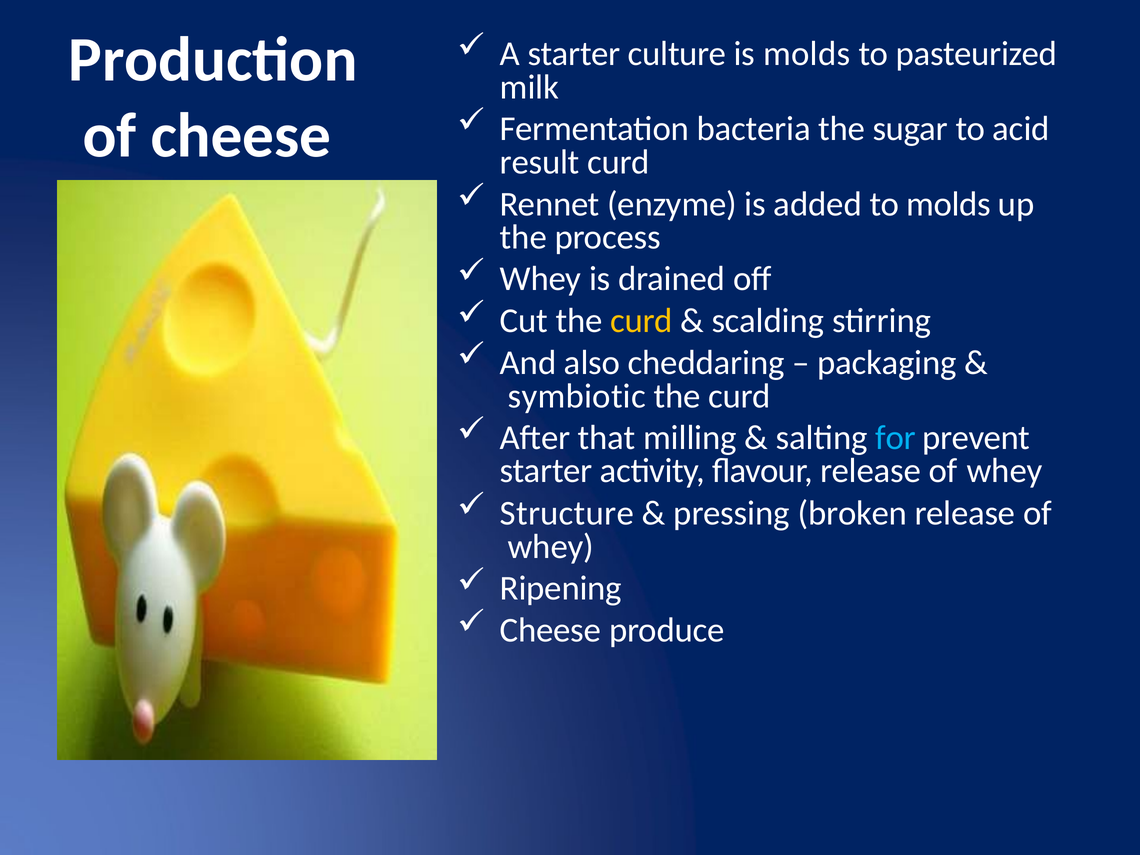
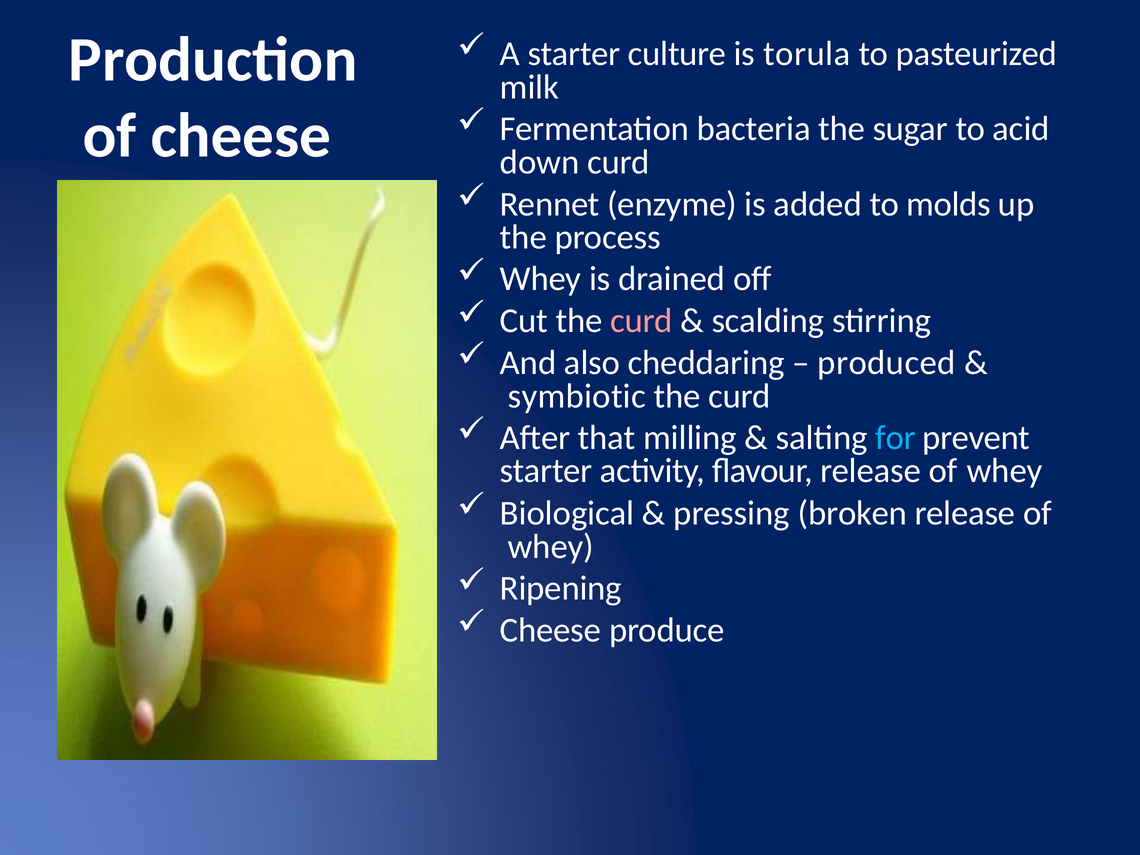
is molds: molds -> torula (807, 54)
result: result -> down (540, 162)
curd colour: yellow -> pink (641, 321)
packaging: packaging -> produced (887, 363)
Structure: Structure -> Biological (567, 513)
